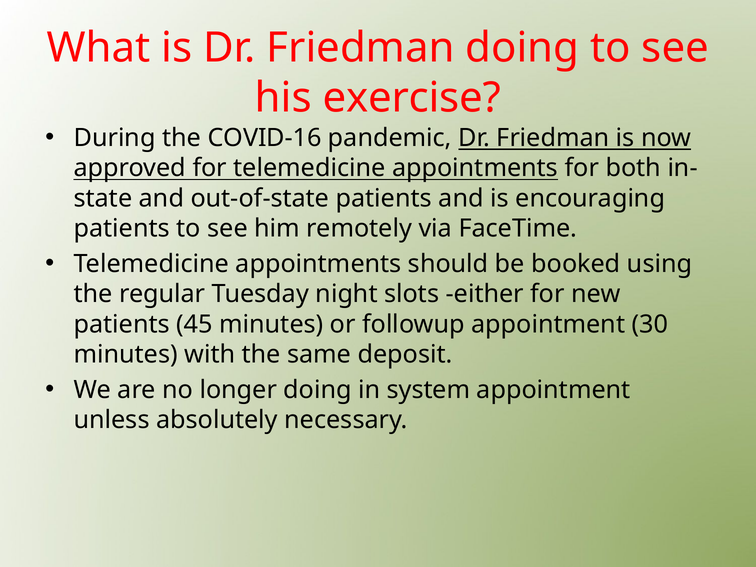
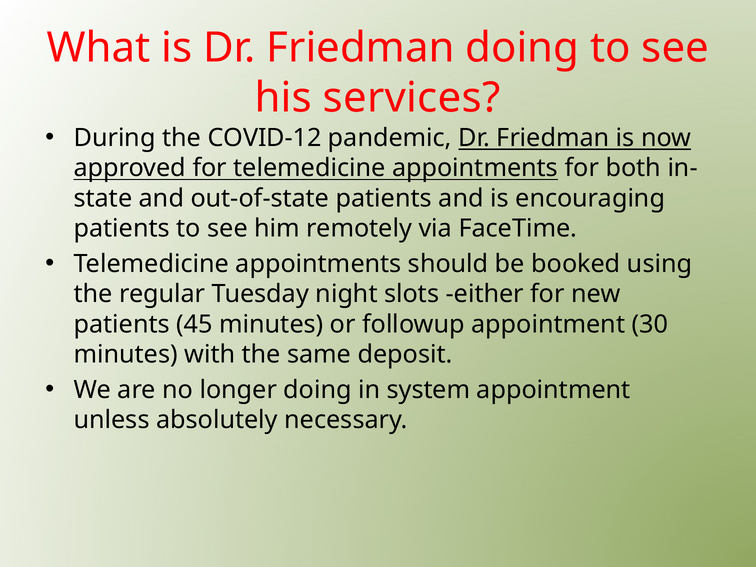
exercise: exercise -> services (412, 98)
COVID-16: COVID-16 -> COVID-12 (265, 138)
